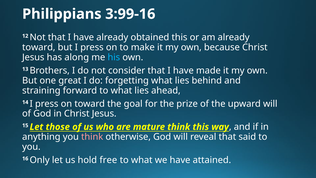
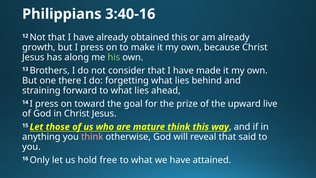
3:99-16: 3:99-16 -> 3:40-16 (130, 14)
toward: toward -> growth (39, 47)
his colour: light blue -> light green (114, 57)
great: great -> there (70, 80)
upward will: will -> live (270, 104)
